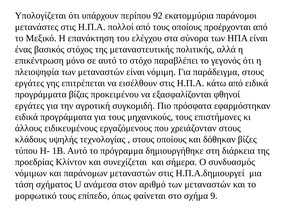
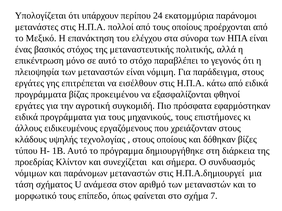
92: 92 -> 24 (158, 16)
9: 9 -> 7 (214, 196)
